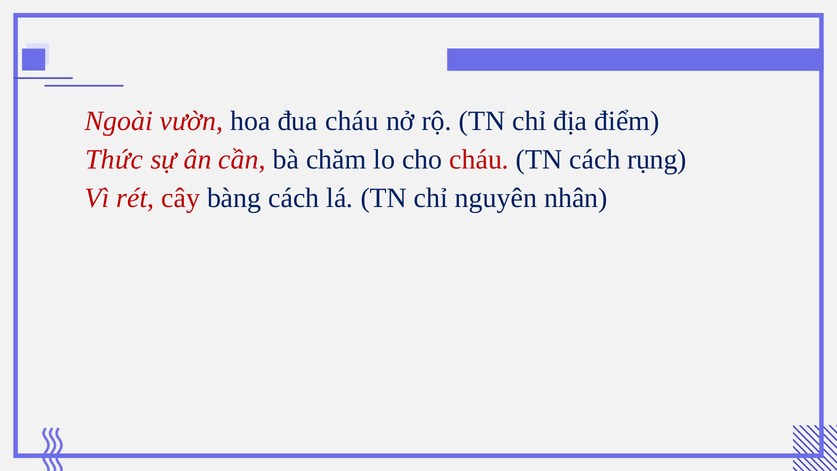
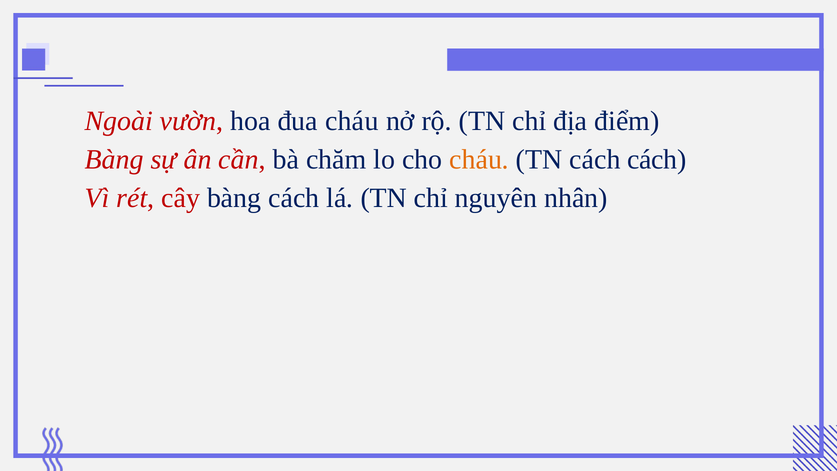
Thức: Thức -> Bàng (114, 159)
cháu colour: red -> orange (479, 159)
cách rụng: rụng -> cách (657, 159)
